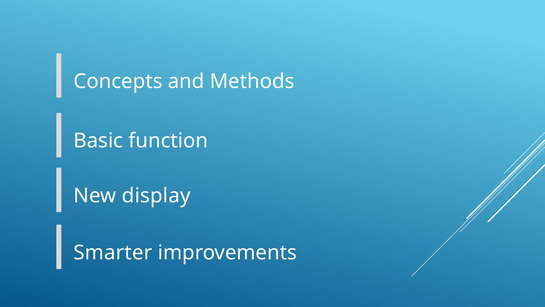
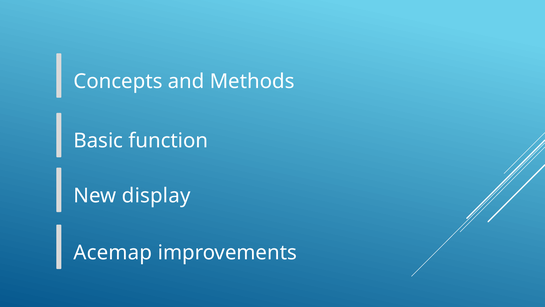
Smarter: Smarter -> Acemap (113, 252)
